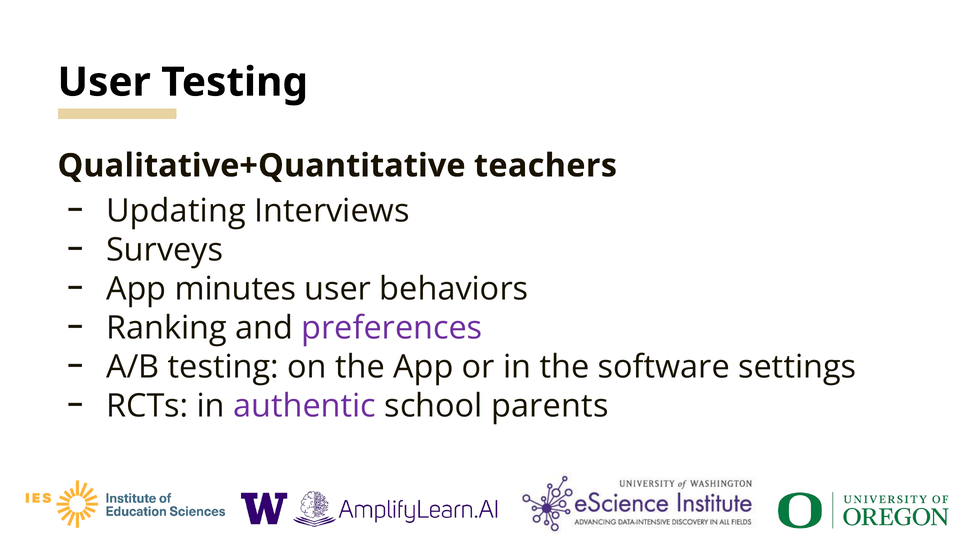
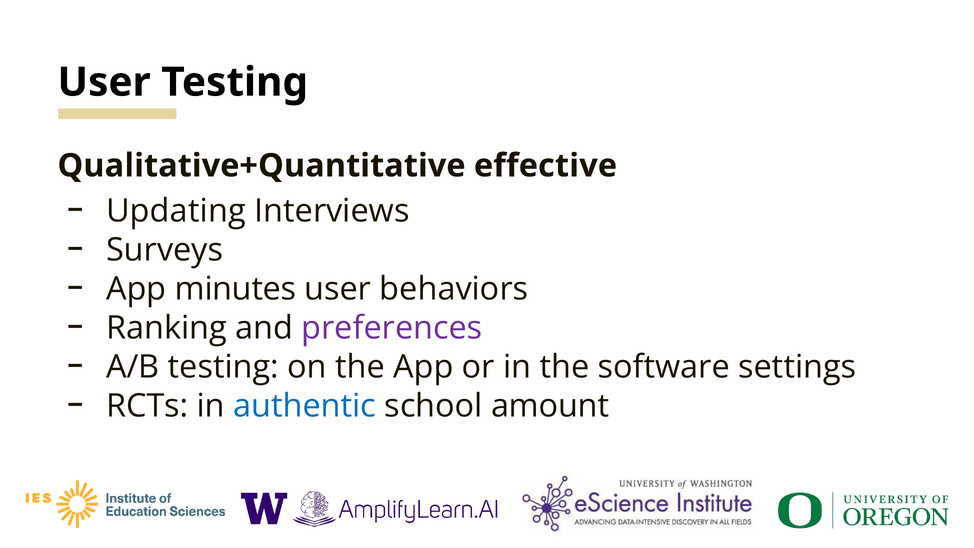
teachers: teachers -> effective (546, 166)
authentic colour: purple -> blue (305, 406)
parents: parents -> amount (550, 406)
